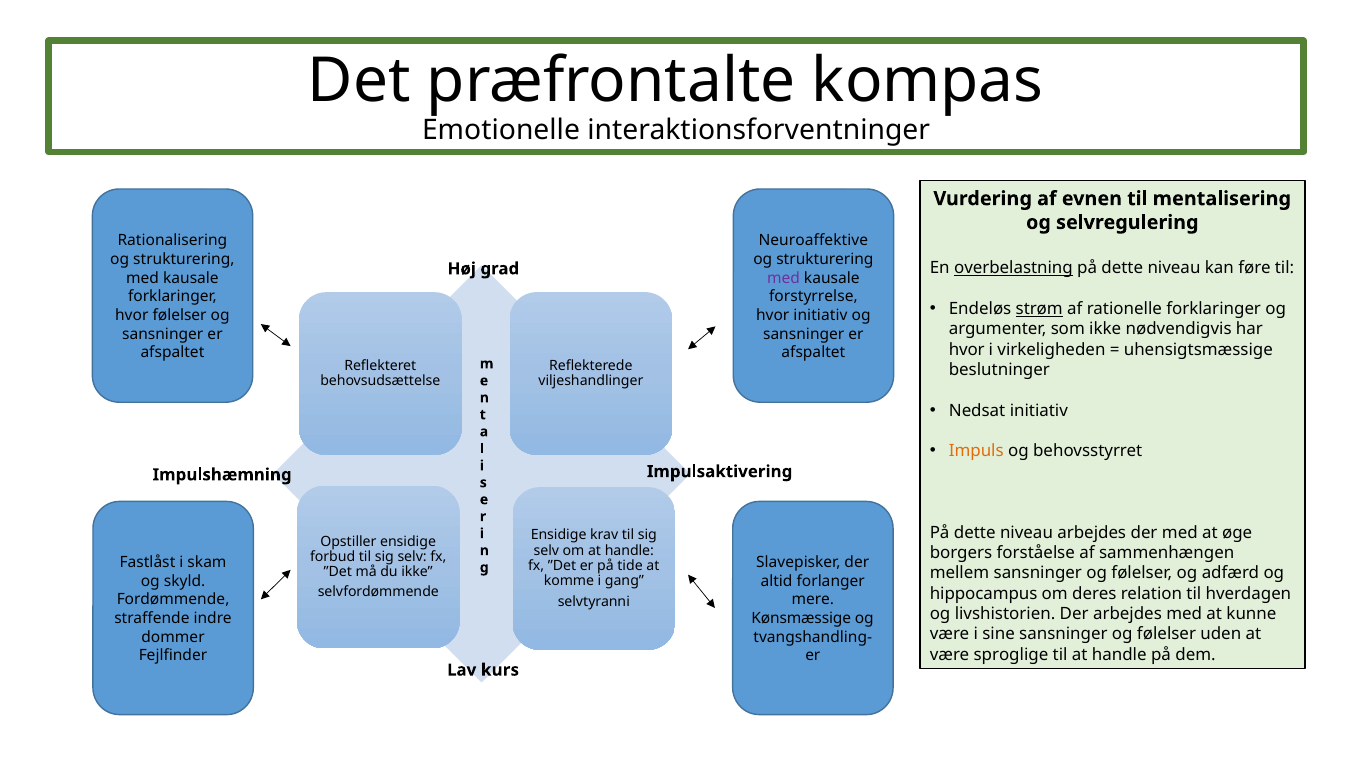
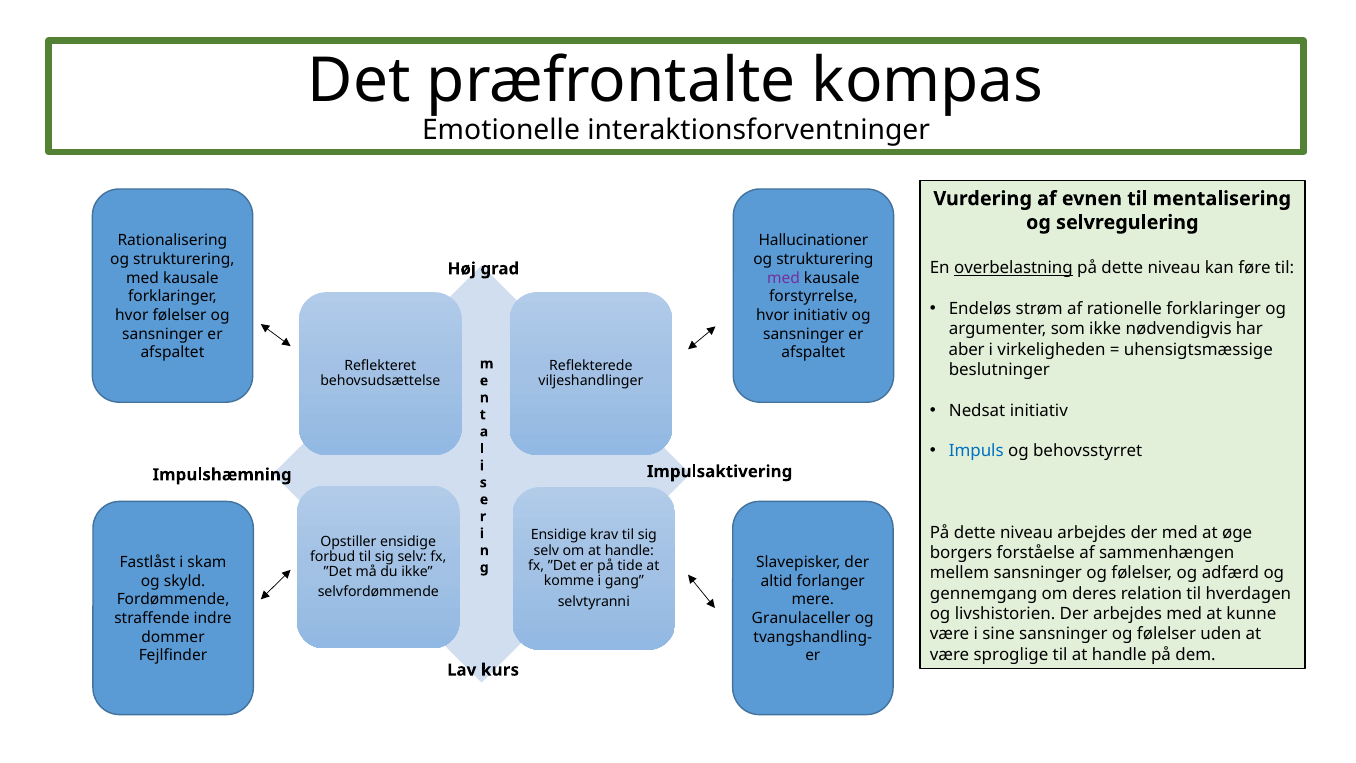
Neuroaffektive: Neuroaffektive -> Hallucinationer (813, 241)
strøm underline: present -> none (1039, 309)
hvor: hvor -> aber (967, 349)
Impuls colour: orange -> blue (976, 451)
hippocampus: hippocampus -> gennemgang (984, 593)
Kønsmæssige: Kønsmæssige -> Granulaceller (801, 618)
